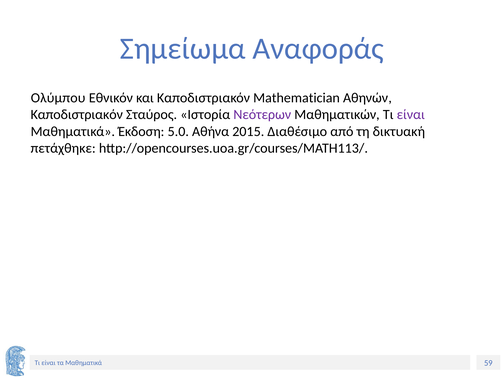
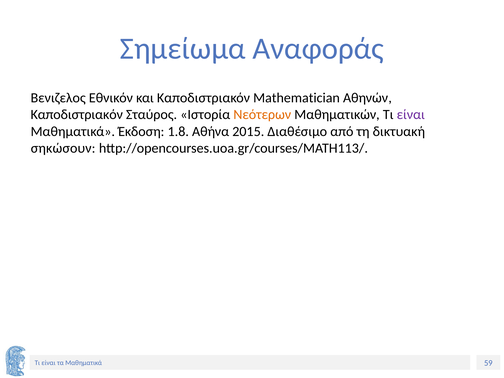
Oλύμπου: Oλύμπου -> Βενιζελος (58, 98)
Νεότερων colour: purple -> orange (262, 115)
5.0: 5.0 -> 1.8 (178, 131)
πετάχθηκε: πετάχθηκε -> σηκώσουν (63, 148)
